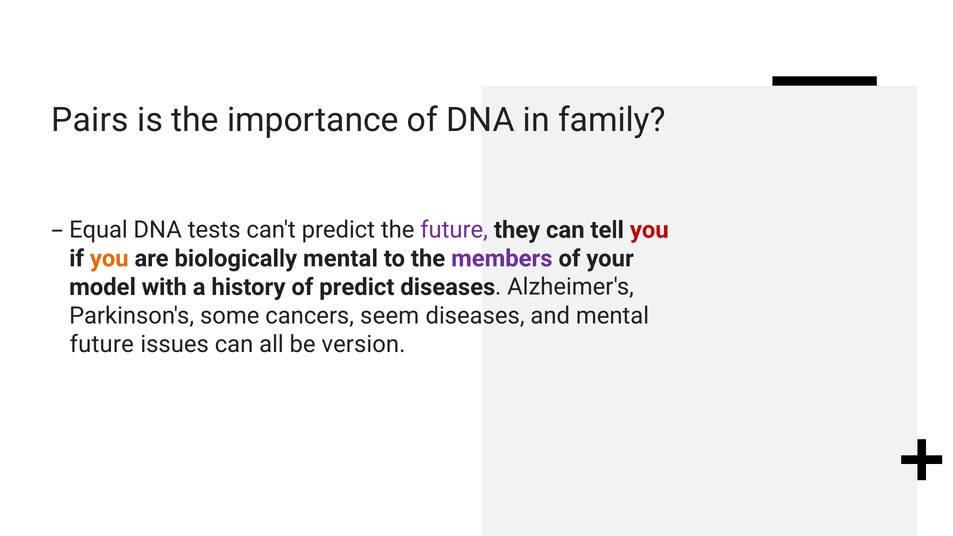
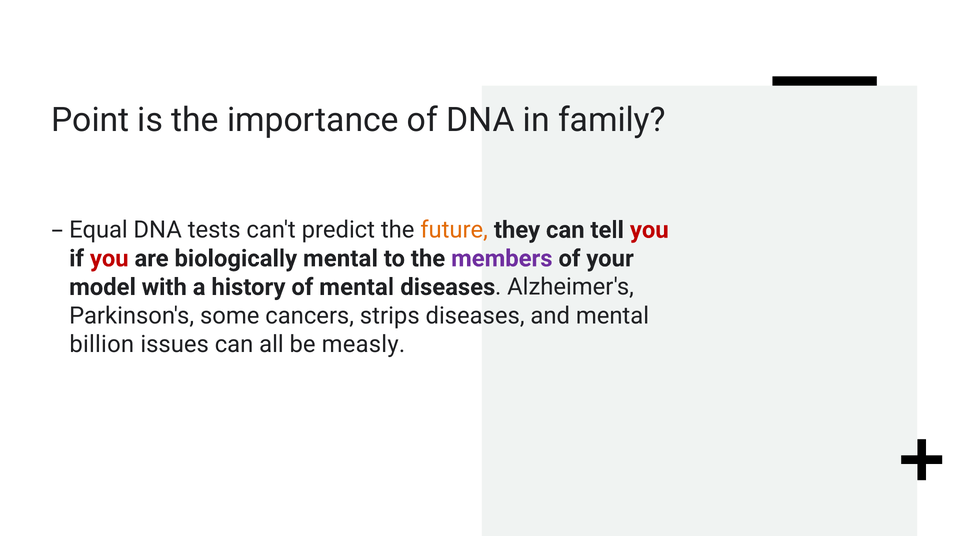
Pairs: Pairs -> Point (90, 120)
future colour: purple -> orange (454, 230)
you colour: orange -> red (109, 259)
of predict: predict -> mental (357, 287)
seem: seem -> strips (390, 316)
future: future -> billion (102, 344)
version: version -> measly (363, 344)
